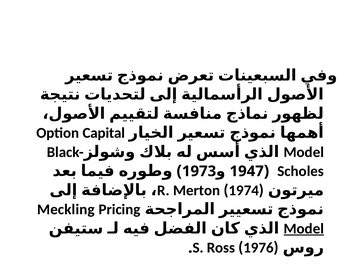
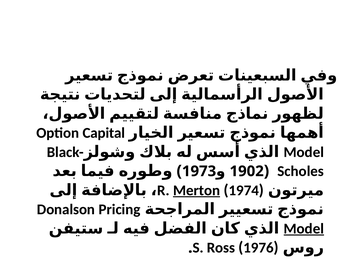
1947: 1947 -> 1902 (247, 171)
Merton underline: none -> present (197, 191)
Meckling: Meckling -> Donalson (66, 210)
